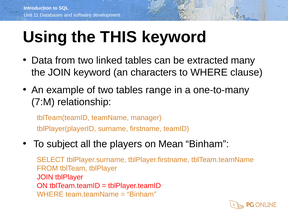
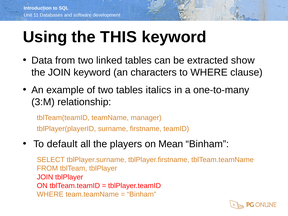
many: many -> show (243, 60)
range: range -> italics (159, 90)
7:M: 7:M -> 3:M (43, 102)
subject: subject -> default (62, 144)
